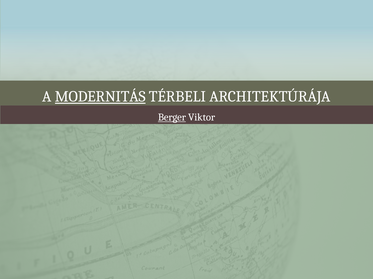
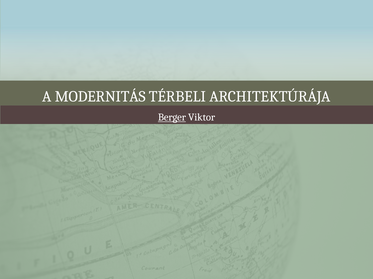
MODERNITÁS underline: present -> none (100, 97)
